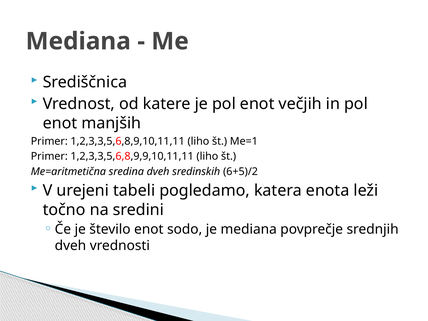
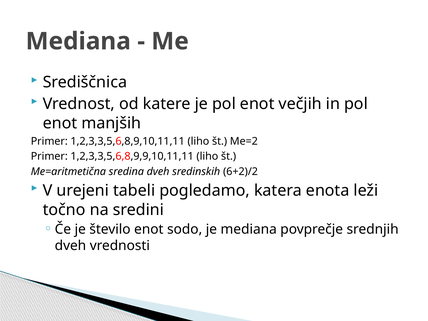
Me=1: Me=1 -> Me=2 (244, 141)
6+5)/2: 6+5)/2 -> 6+2)/2 (241, 172)
